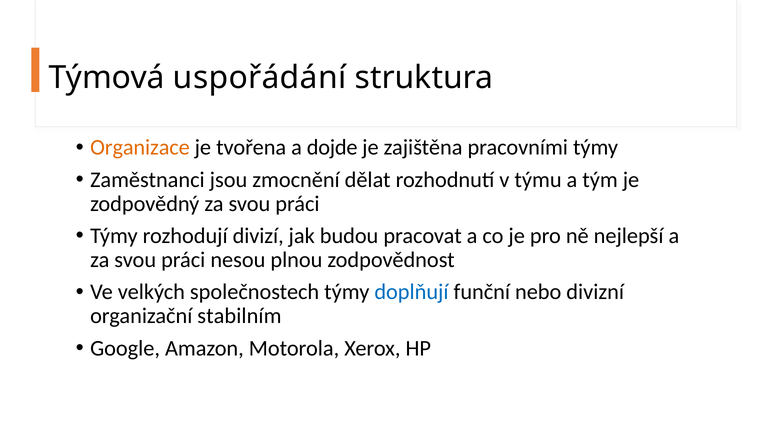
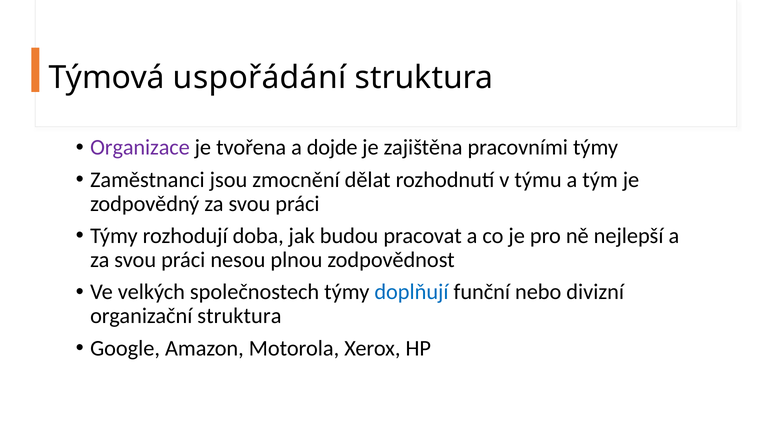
Organizace colour: orange -> purple (140, 148)
divizí: divizí -> doba (258, 236)
organizační stabilním: stabilním -> struktura (239, 316)
